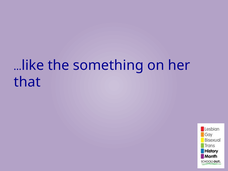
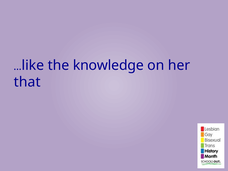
something: something -> knowledge (108, 65)
